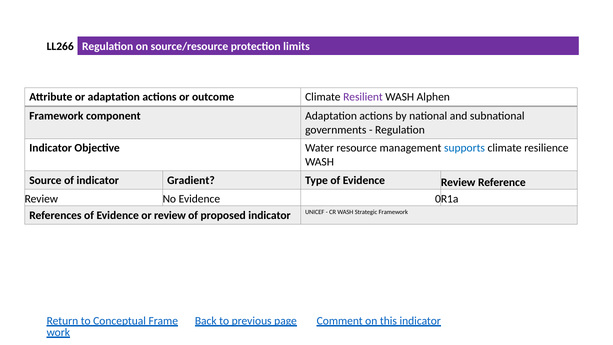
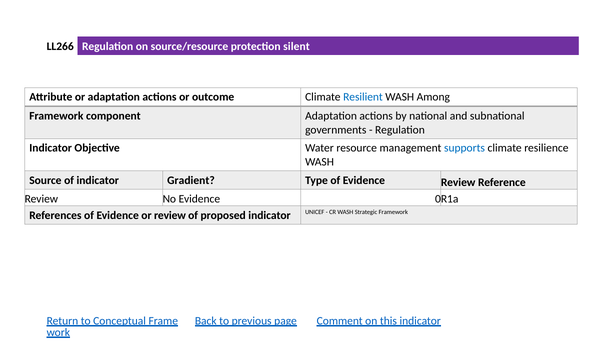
limits: limits -> silent (296, 47)
Resilient colour: purple -> blue (363, 97)
Alphen: Alphen -> Among (433, 97)
